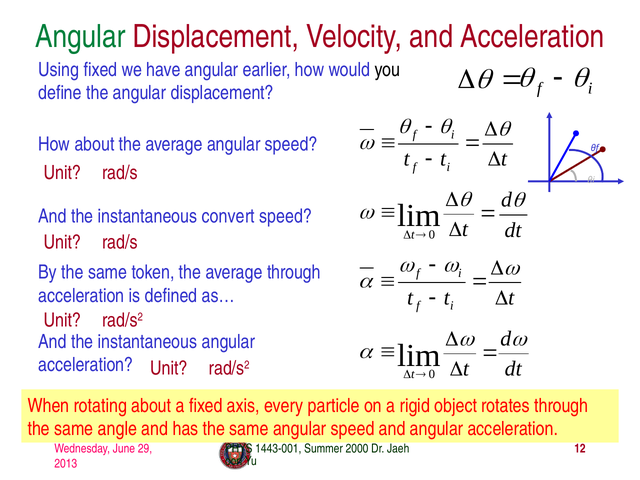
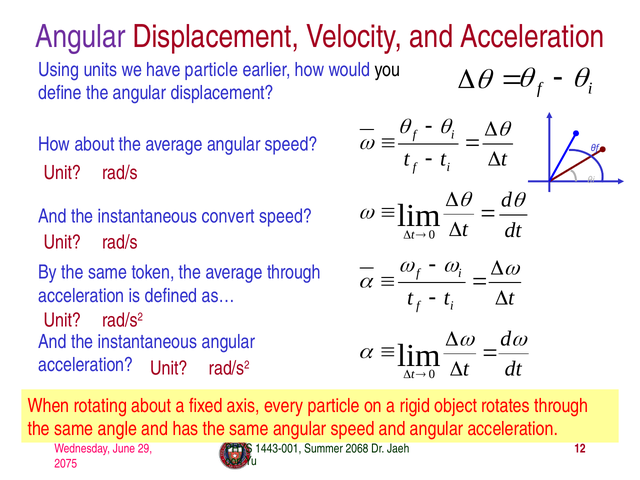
Angular colour: green -> purple (80, 37)
Using fixed: fixed -> units (100, 70)
have angular: angular -> particle (211, 70)
2000: 2000 -> 2068 (357, 449)
2013: 2013 -> 2075 (66, 464)
